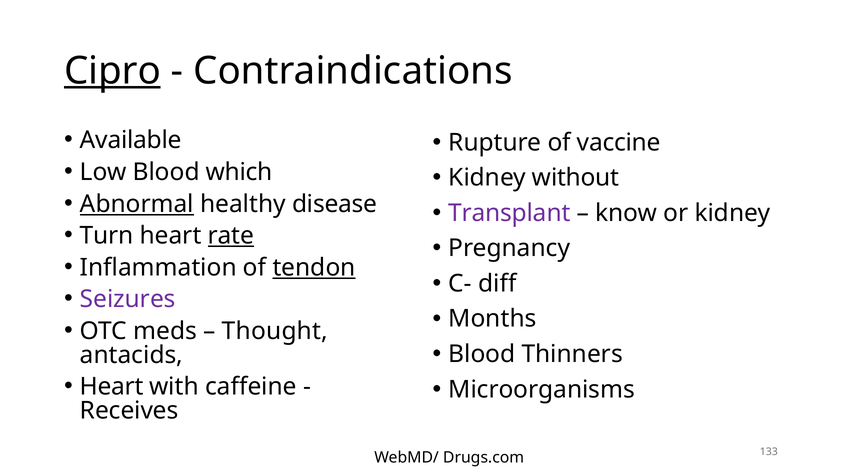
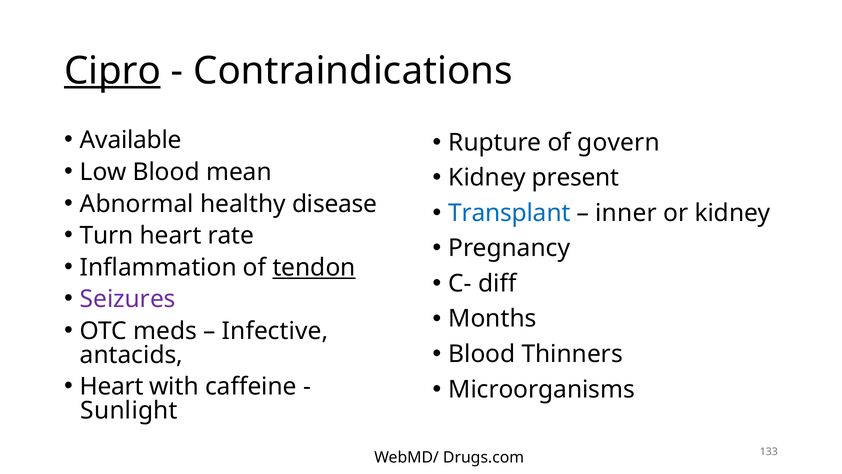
vaccine: vaccine -> govern (619, 142)
which: which -> mean (239, 172)
without: without -> present (576, 178)
Abnormal underline: present -> none (137, 204)
Transplant colour: purple -> blue (509, 213)
know: know -> inner (626, 213)
rate underline: present -> none (231, 236)
Thought: Thought -> Infective (275, 331)
Receives: Receives -> Sunlight (129, 410)
